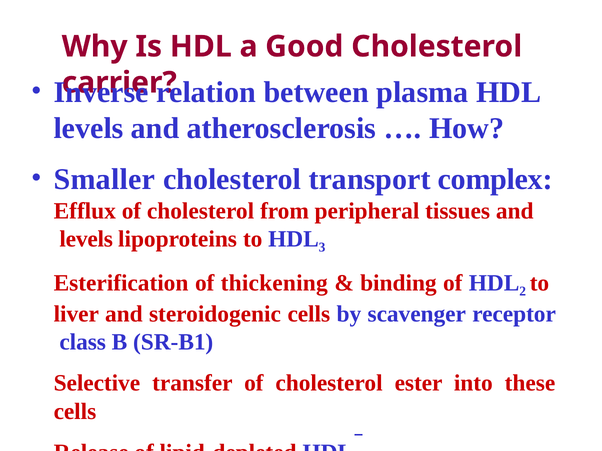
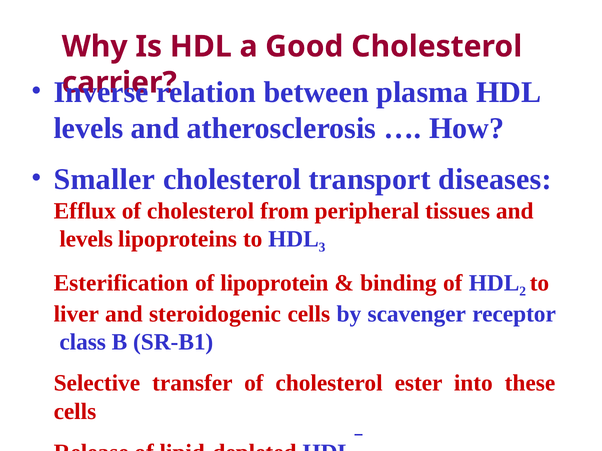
complex: complex -> diseases (495, 179)
thickening: thickening -> lipoprotein (274, 283)
